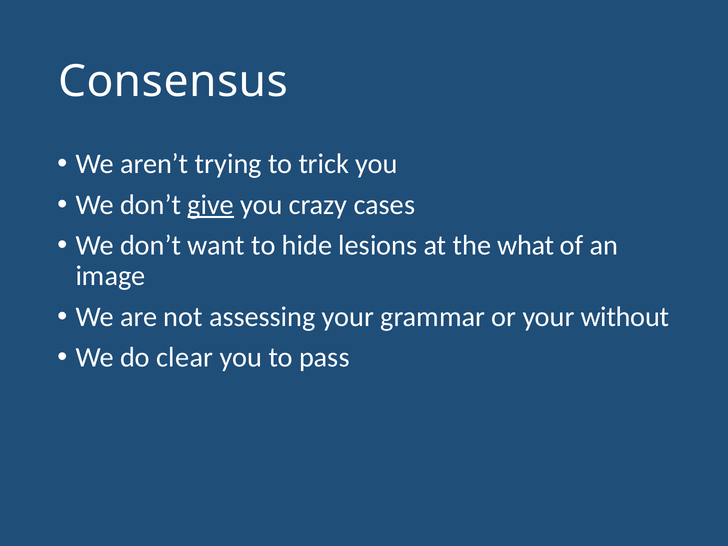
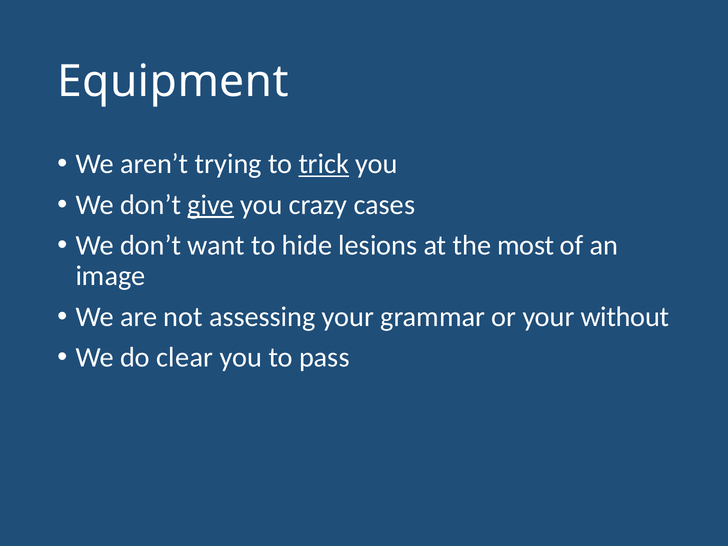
Consensus: Consensus -> Equipment (173, 82)
trick underline: none -> present (324, 164)
what: what -> most (526, 246)
